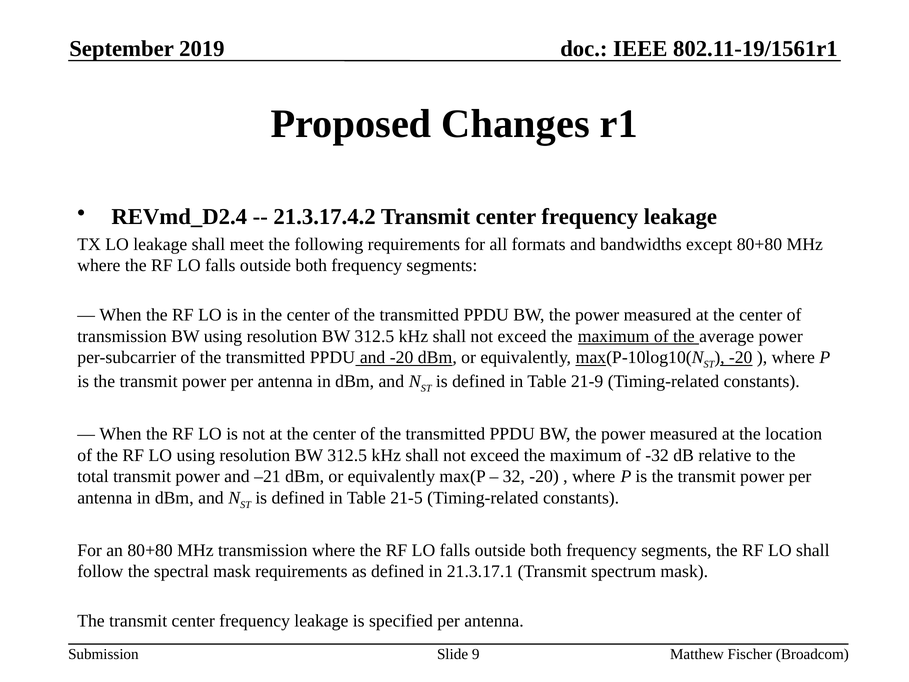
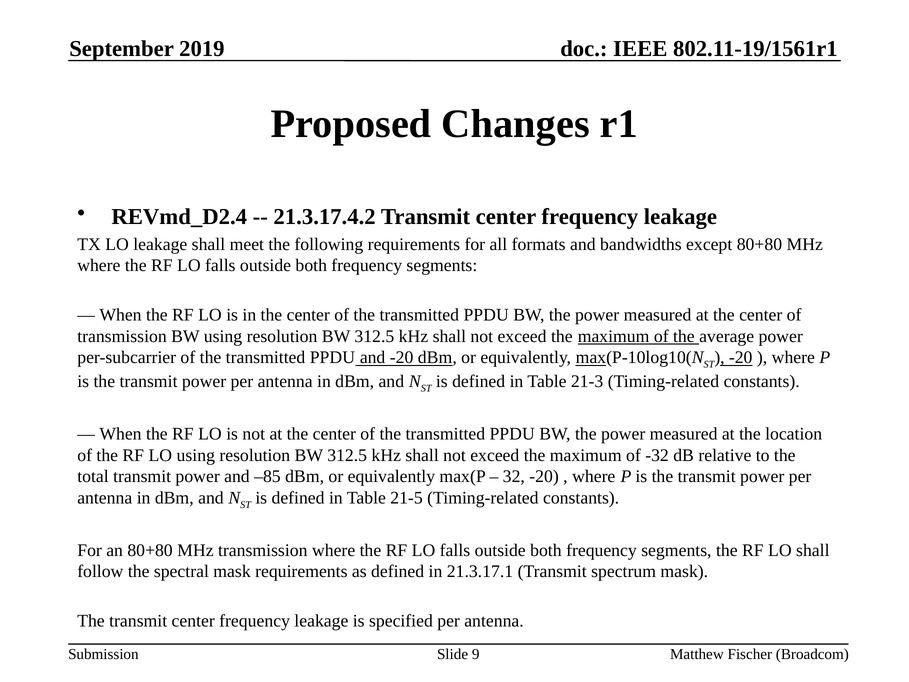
21-9: 21-9 -> 21-3 (587, 381)
–21: –21 -> –85 (267, 476)
